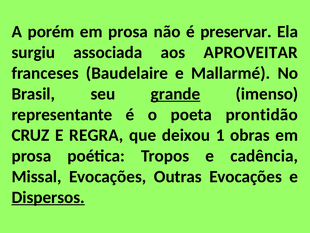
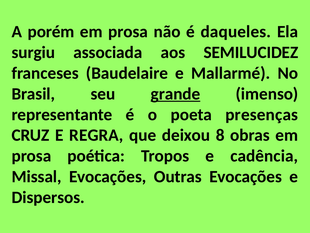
preservar: preservar -> daqueles (236, 32)
APROVEITAR: APROVEITAR -> SEMILUCIDEZ (251, 52)
prontidão: prontidão -> presenças (262, 114)
1: 1 -> 8 (220, 135)
Dispersos underline: present -> none (48, 197)
